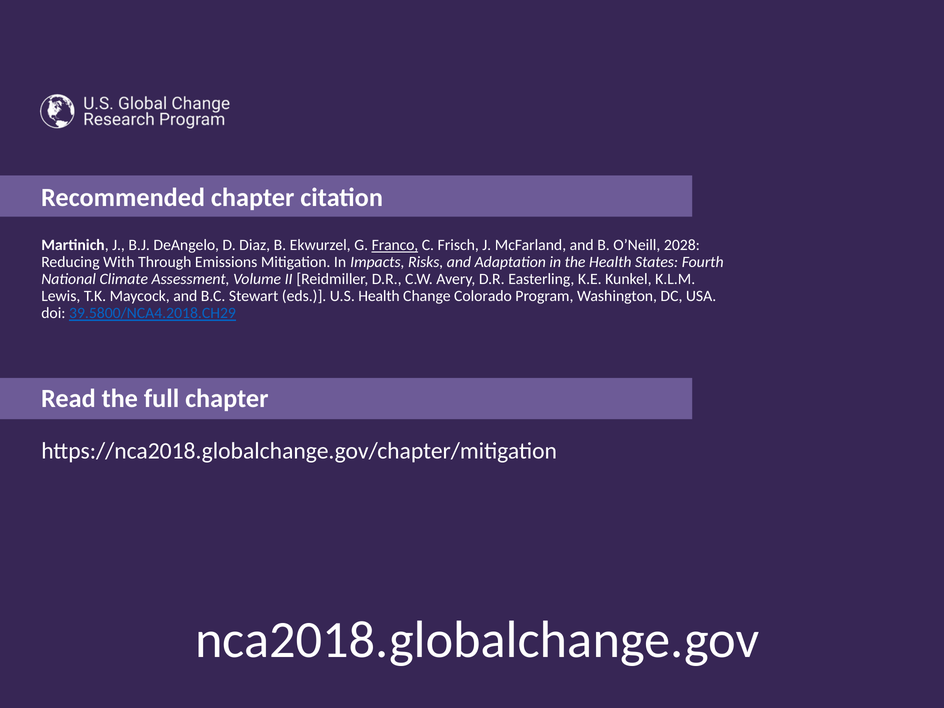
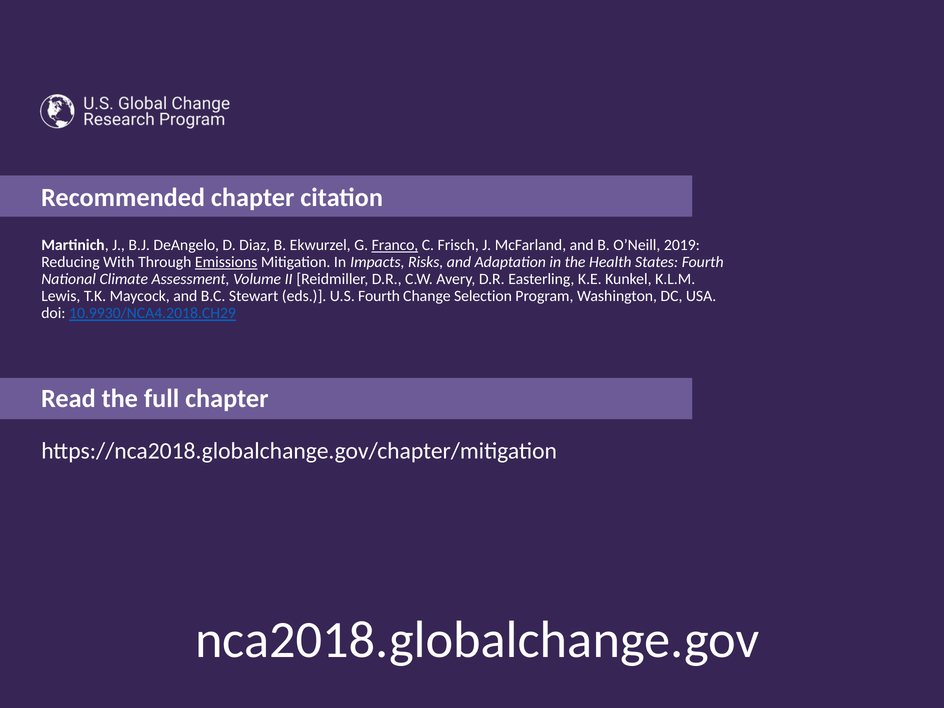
2028: 2028 -> 2019 (682, 245)
Emissions underline: none -> present (226, 262)
U.S Health: Health -> Fourth (379, 296)
Colorado: Colorado -> Selection (483, 296)
39.5800/NCA4.2018.CH29: 39.5800/NCA4.2018.CH29 -> 10.9930/NCA4.2018.CH29 (153, 313)
